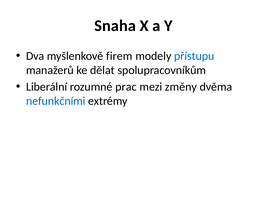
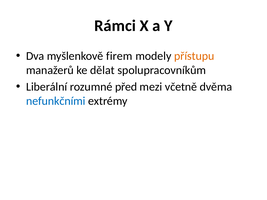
Snaha: Snaha -> Rámci (115, 26)
přístupu colour: blue -> orange (194, 56)
prac: prac -> před (126, 87)
změny: změny -> včetně (181, 87)
